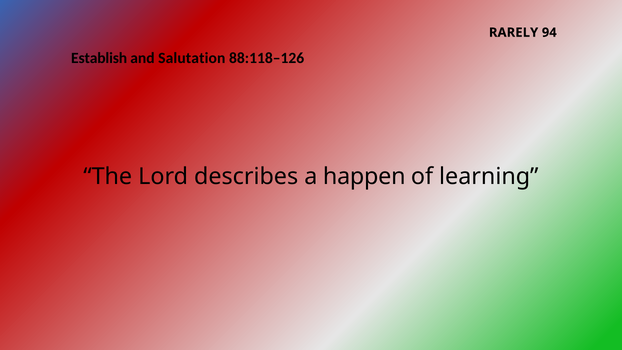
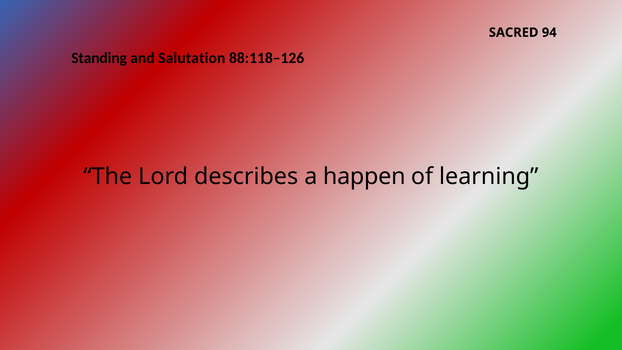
RARELY: RARELY -> SACRED (514, 32)
Establish: Establish -> Standing (99, 58)
